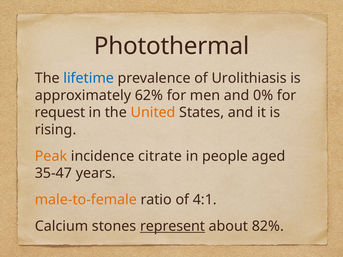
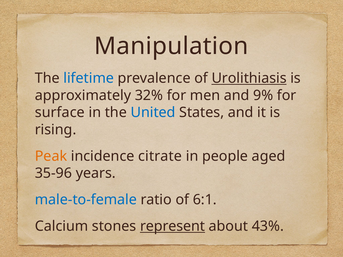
Photothermal: Photothermal -> Manipulation (171, 46)
Urolithiasis underline: none -> present (249, 78)
62%: 62% -> 32% (149, 95)
0%: 0% -> 9% (263, 95)
request: request -> surface (60, 113)
United colour: orange -> blue (153, 113)
35-47: 35-47 -> 35-96 (53, 173)
male-to-female colour: orange -> blue (86, 200)
4:1: 4:1 -> 6:1 (205, 200)
82%: 82% -> 43% (268, 226)
